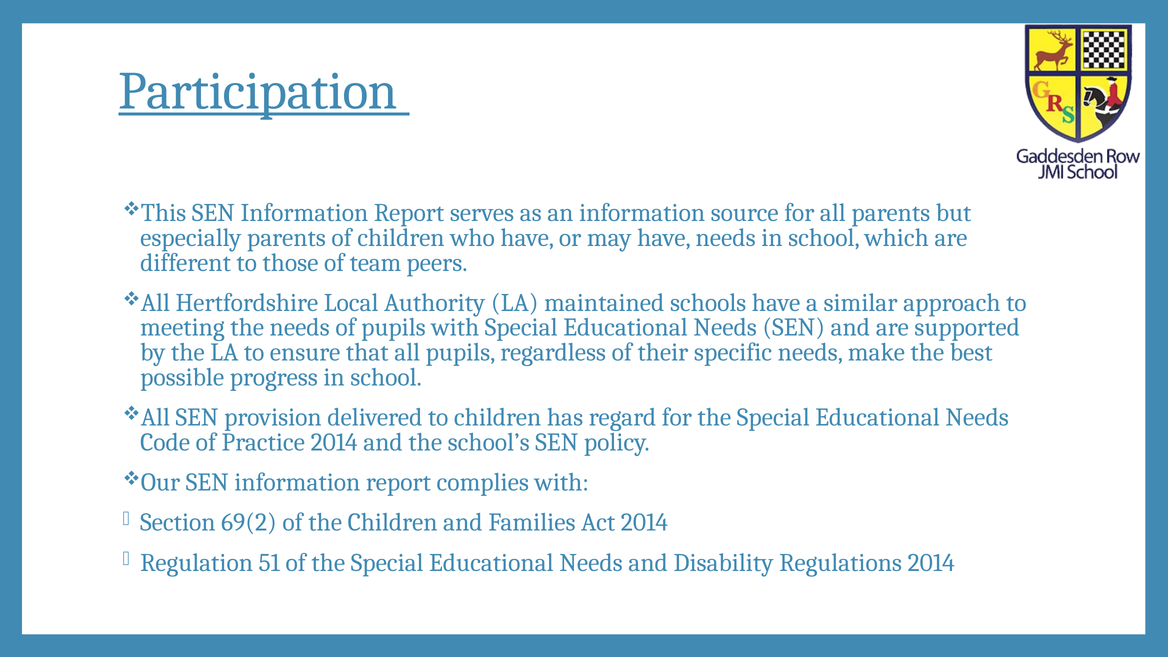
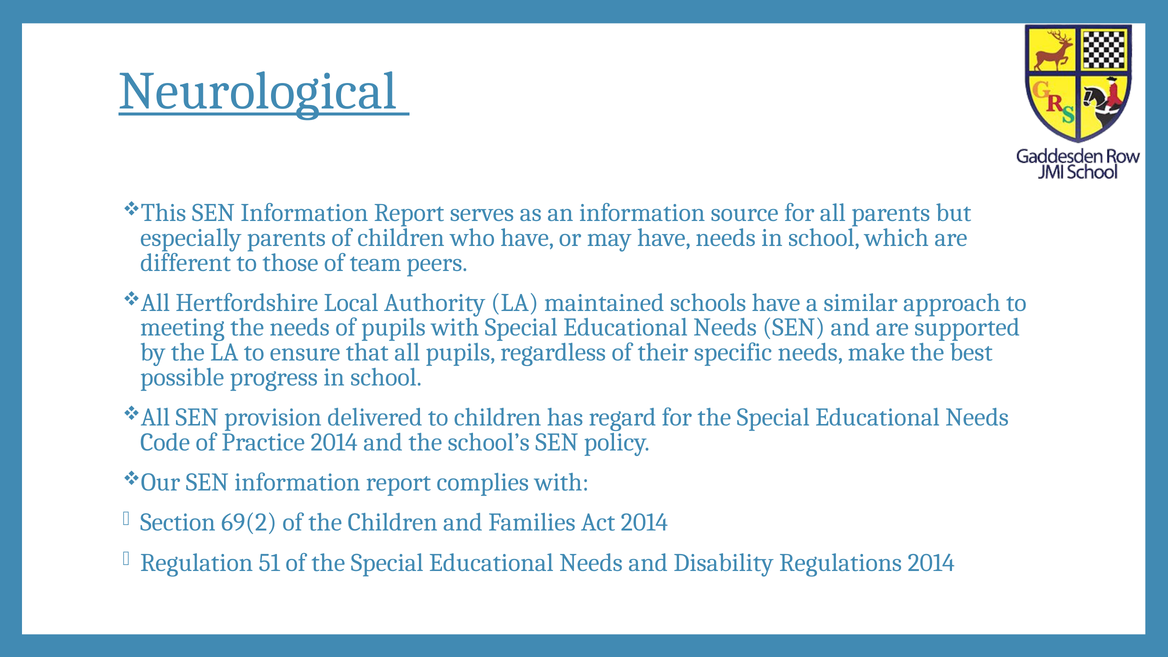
Participation: Participation -> Neurological (258, 91)
